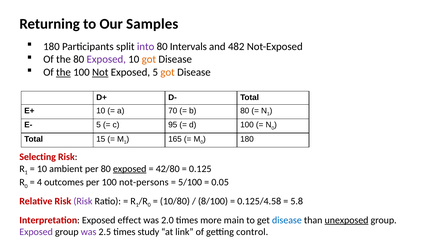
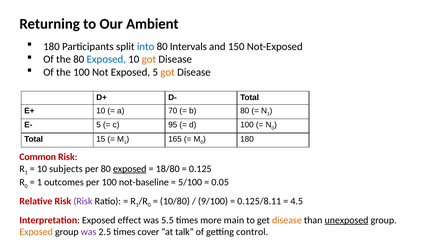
Samples: Samples -> Ambient (152, 24)
into colour: purple -> blue (146, 46)
482: 482 -> 150 (236, 46)
Exposed colour: purple -> blue (106, 59)
the underline: present -> none (63, 72)
Not underline: present -> none (100, 72)
Selecting: Selecting -> Common (38, 157)
ambient: ambient -> subjects (66, 169)
42/80: 42/80 -> 18/80 (168, 169)
4: 4 -> 1 (39, 182)
not-persons: not-persons -> not-baseline (144, 182)
8/100: 8/100 -> 9/100 (213, 201)
0.125/4.58: 0.125/4.58 -> 0.125/8.11 (259, 201)
5.8: 5.8 -> 4.5 (297, 201)
2.0: 2.0 -> 5.5 (167, 220)
disease colour: blue -> orange (287, 220)
Exposed colour: purple -> orange (36, 232)
study: study -> cover (148, 232)
link: link -> talk (184, 232)
